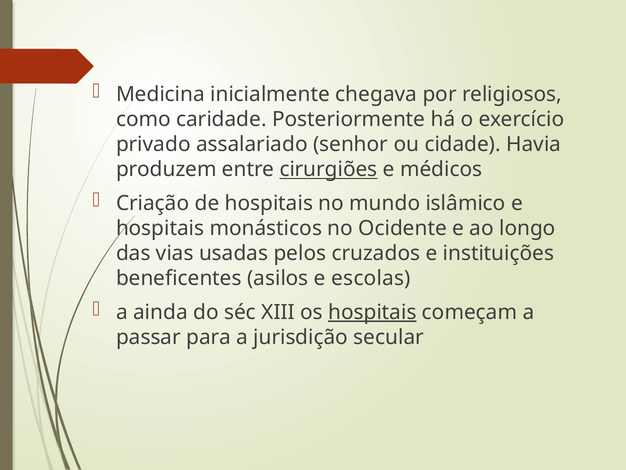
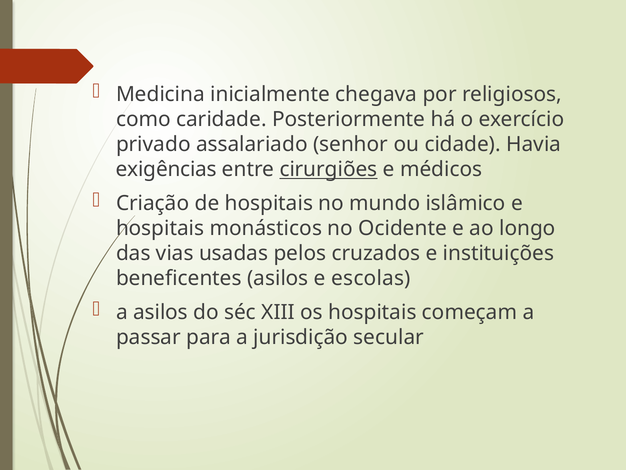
produzem: produzem -> exigências (166, 169)
a ainda: ainda -> asilos (161, 312)
hospitais underline: present -> none (372, 312)
